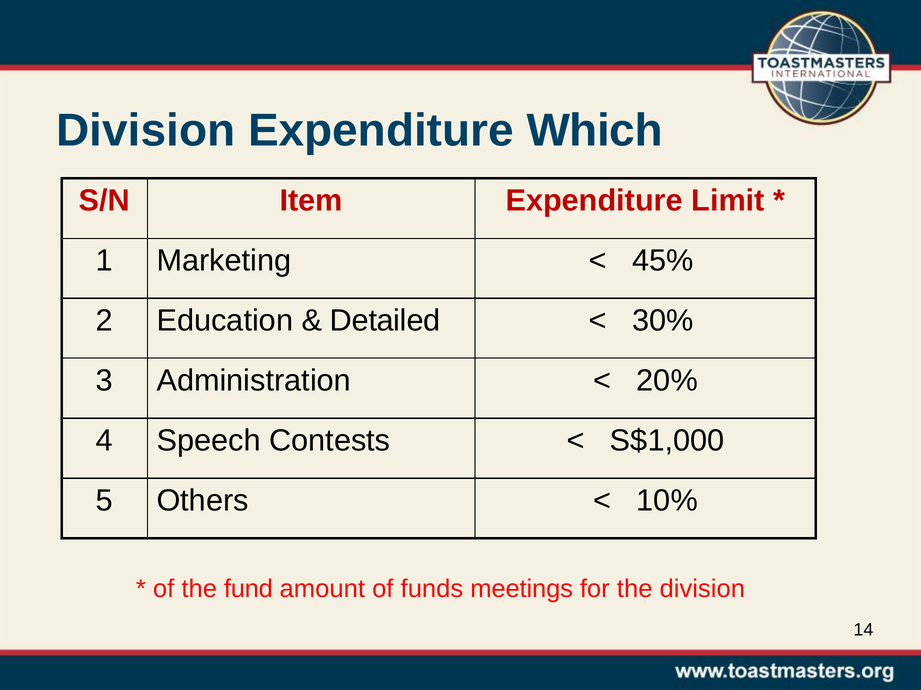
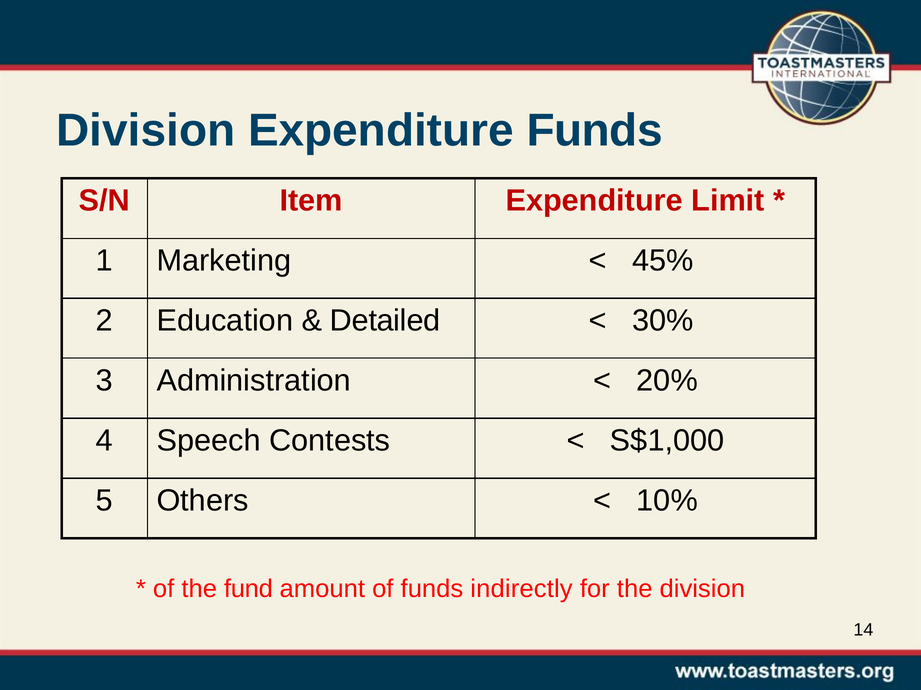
Expenditure Which: Which -> Funds (595, 131)
meetings: meetings -> indirectly (521, 590)
